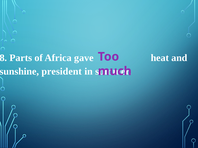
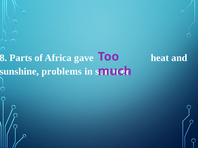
president: president -> problems (62, 72)
